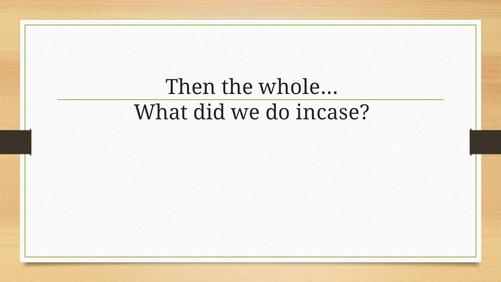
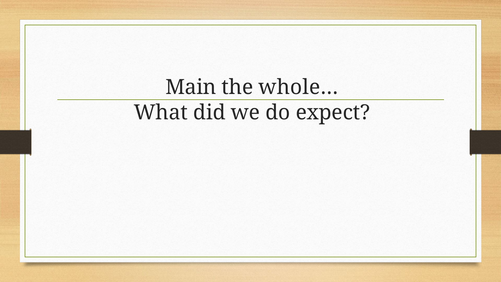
Then: Then -> Main (191, 87)
incase: incase -> expect (333, 112)
